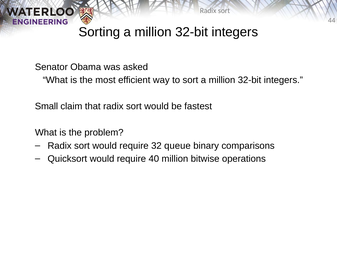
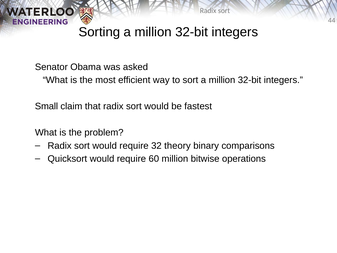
queue: queue -> theory (177, 146)
40: 40 -> 60 (154, 159)
